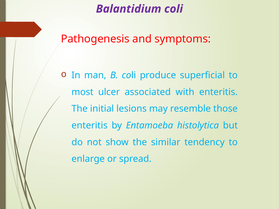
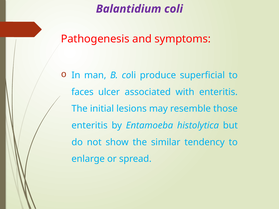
most: most -> faces (82, 92)
